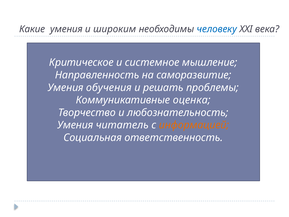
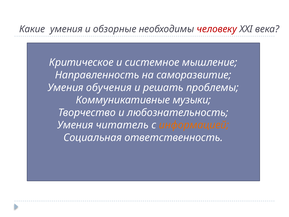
широким: широким -> обзорные (115, 29)
человеку colour: blue -> red (217, 29)
оценка: оценка -> музыки (192, 100)
